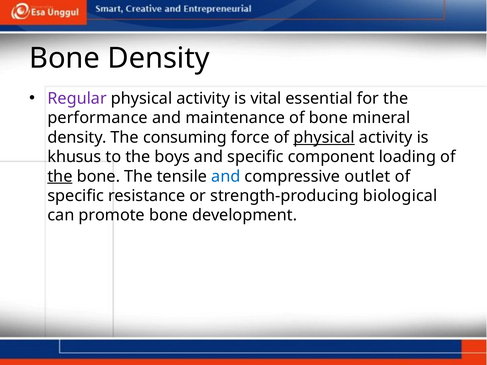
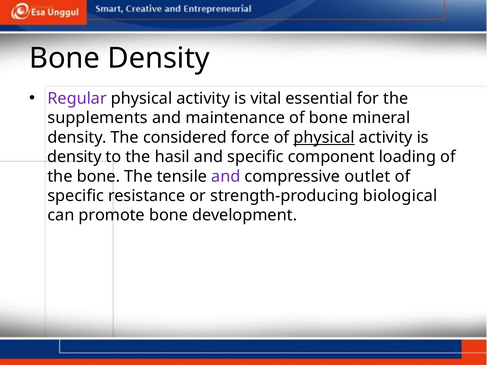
performance: performance -> supplements (98, 118)
consuming: consuming -> considered (185, 138)
khusus: khusus -> density (74, 157)
boys: boys -> hasil (172, 157)
the underline: present -> none (60, 176)
and colour: blue -> purple (226, 176)
